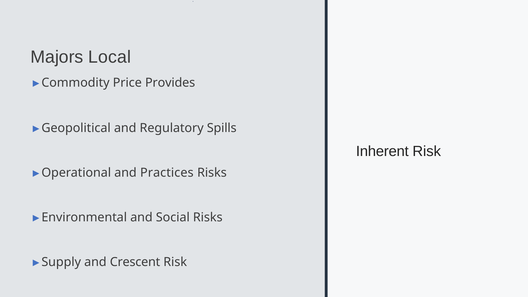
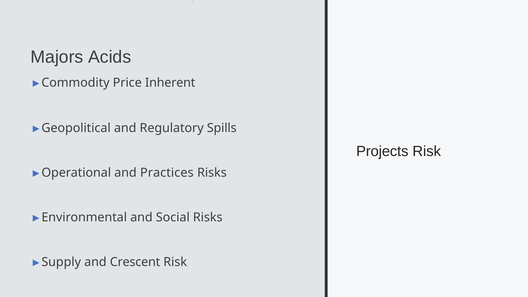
Local: Local -> Acids (110, 57)
Provides: Provides -> Inherent (170, 83)
Inherent: Inherent -> Projects (382, 151)
